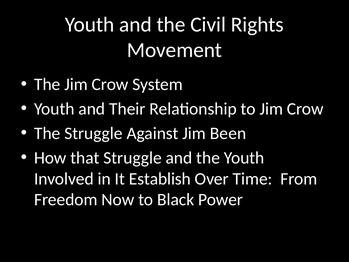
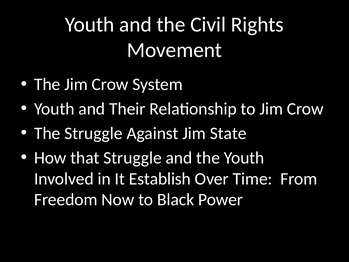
Been: Been -> State (228, 133)
